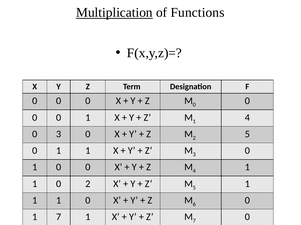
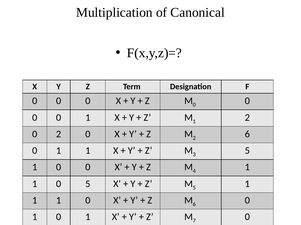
Multiplication underline: present -> none (114, 13)
Functions: Functions -> Canonical (198, 13)
1 4: 4 -> 2 (247, 118)
0 3: 3 -> 2 (59, 134)
5: 5 -> 6 (247, 134)
0: 0 -> 5 (247, 151)
0 2: 2 -> 5 (88, 184)
7: 7 -> 0 (59, 218)
